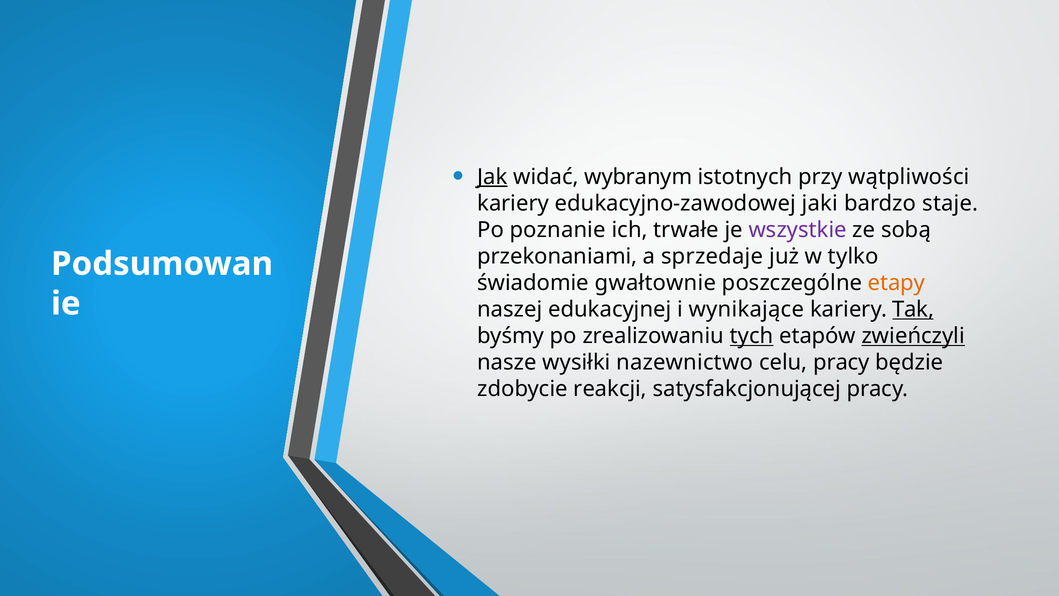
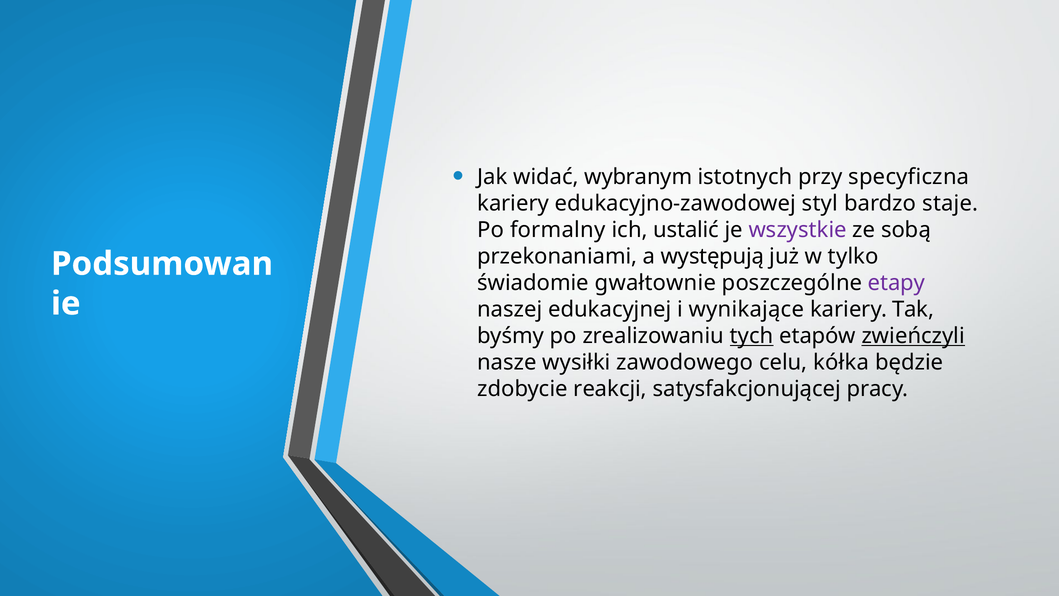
Jak underline: present -> none (492, 177)
wątpliwości: wątpliwości -> specyficzna (909, 177)
jaki: jaki -> styl (820, 203)
poznanie: poznanie -> formalny (558, 230)
trwałe: trwałe -> ustalić (686, 230)
sprzedaje: sprzedaje -> występują (712, 256)
etapy colour: orange -> purple (897, 283)
Tak underline: present -> none (913, 309)
nazewnictwo: nazewnictwo -> zawodowego (685, 362)
celu pracy: pracy -> kółka (841, 362)
